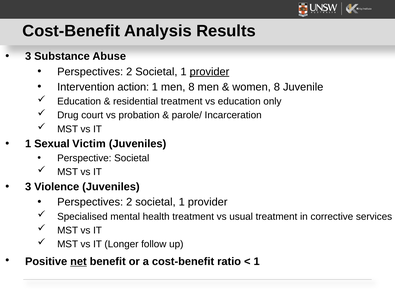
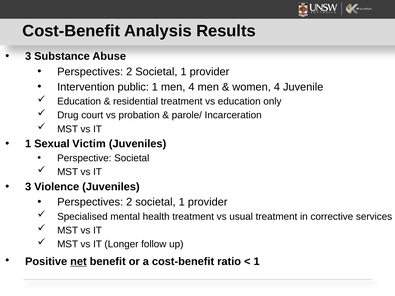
provider underline: present -> none (209, 72)
action: action -> public (133, 87)
men 8: 8 -> 4 (191, 87)
women 8: 8 -> 4 (277, 87)
